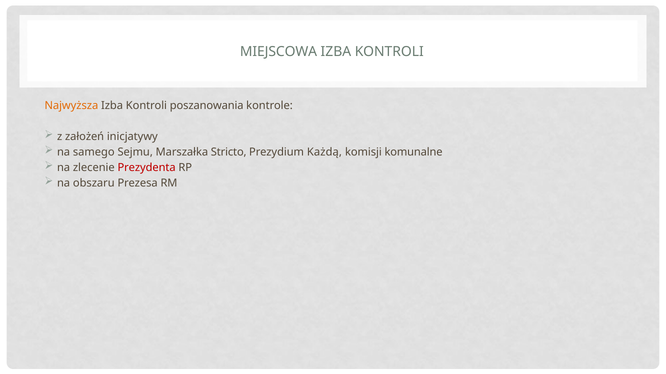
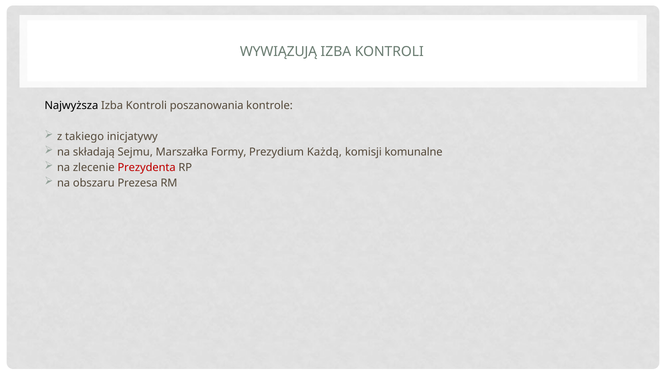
MIEJSCOWA: MIEJSCOWA -> WYWIĄZUJĄ (279, 52)
Najwyższa colour: orange -> black (71, 106)
założeń: założeń -> takiego (85, 137)
samego: samego -> składają (94, 152)
Stricto: Stricto -> Formy (229, 152)
